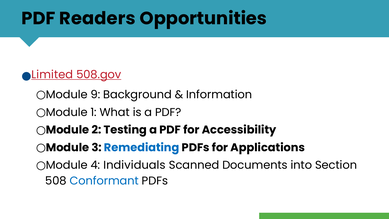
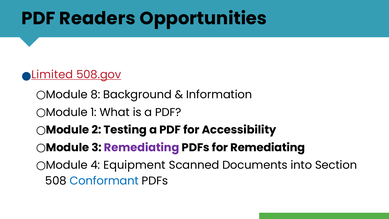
9: 9 -> 8 (95, 95)
Remediating colour: blue -> purple (142, 147)
for Applications: Applications -> Remediating (268, 147)
Individuals: Individuals -> Equipment (134, 165)
